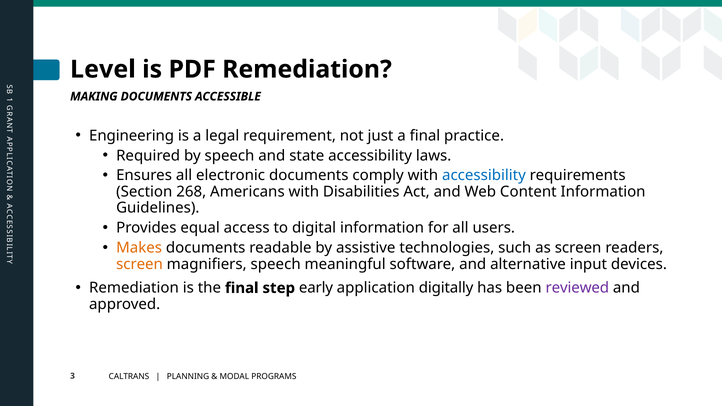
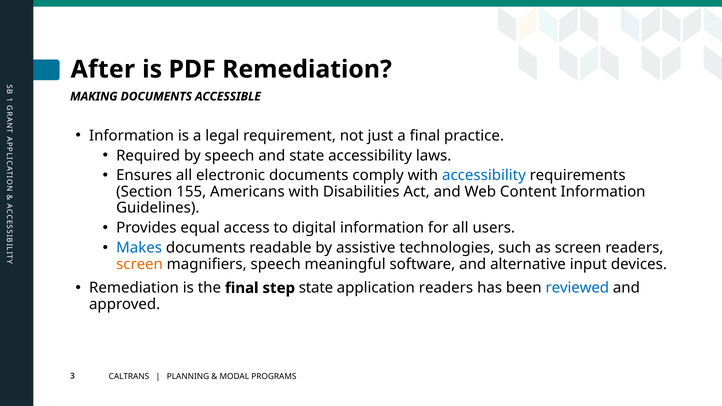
Level: Level -> After (103, 69)
Engineering: Engineering -> Information (132, 136)
268: 268 -> 155 (191, 192)
Makes colour: orange -> blue (139, 248)
step early: early -> state (316, 288)
application digitally: digitally -> readers (446, 288)
reviewed colour: purple -> blue (577, 288)
